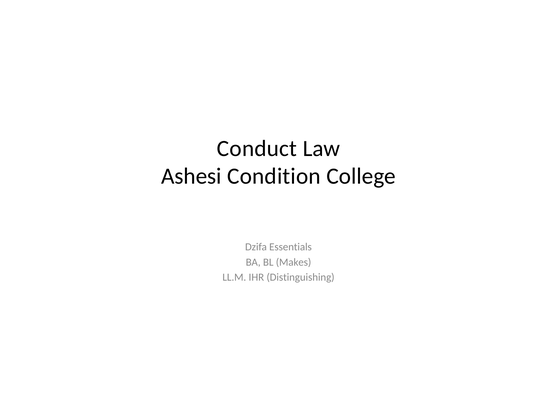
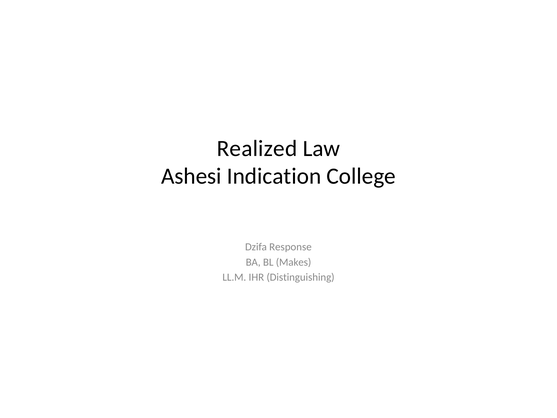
Conduct: Conduct -> Realized (257, 148)
Condition: Condition -> Indication (274, 176)
Essentials: Essentials -> Response (290, 247)
